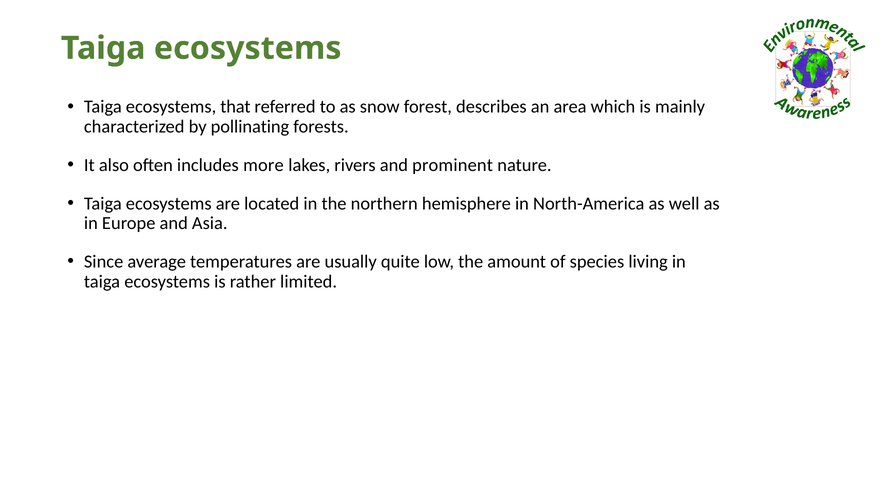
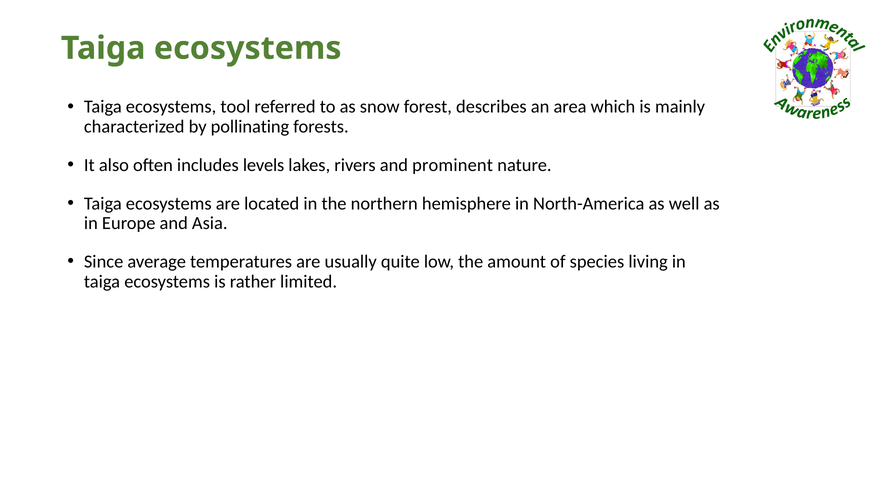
that: that -> tool (235, 107)
more: more -> levels (264, 165)
